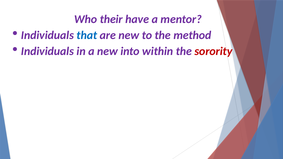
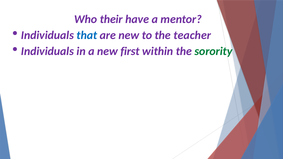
method: method -> teacher (192, 35)
into: into -> first (130, 51)
sorority colour: red -> green (213, 51)
